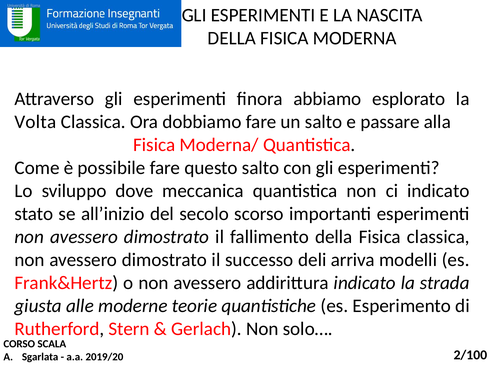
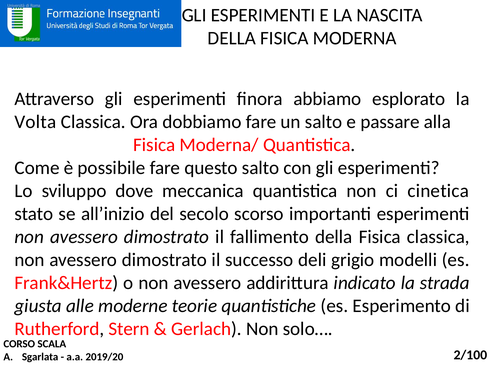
ci indicato: indicato -> cinetica (438, 191)
arriva: arriva -> grigio (353, 260)
